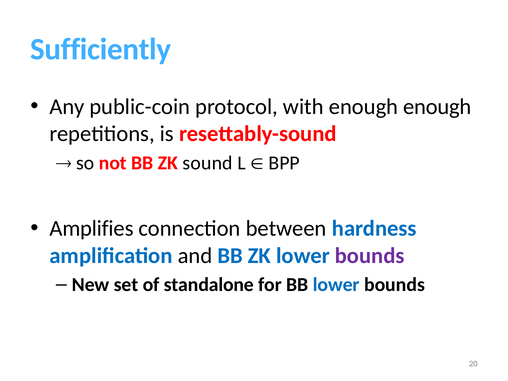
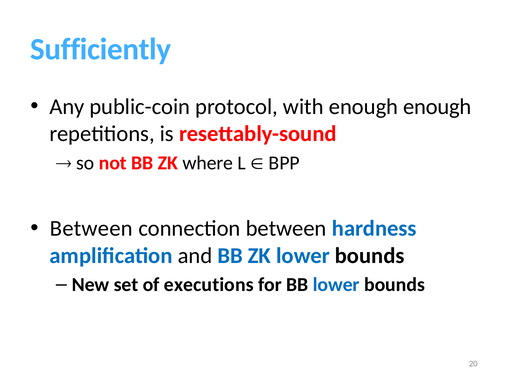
sound: sound -> where (208, 163)
Amplifies: Amplifies -> Between (91, 229)
bounds colour: purple -> black (370, 256)
standalone: standalone -> executions (209, 285)
